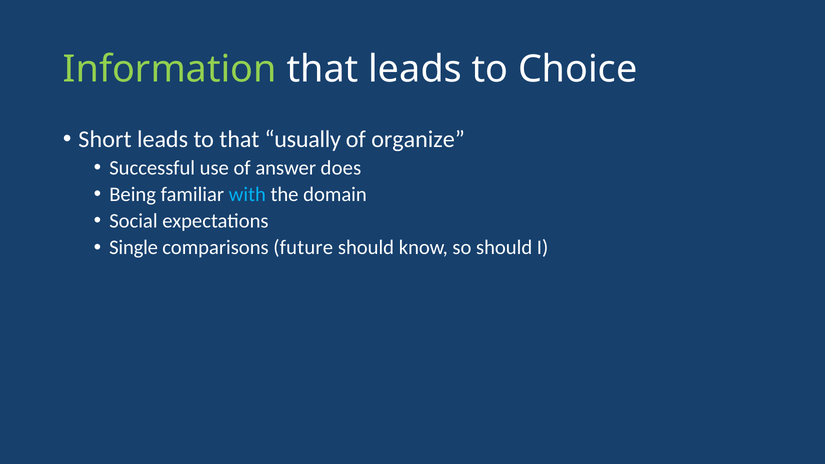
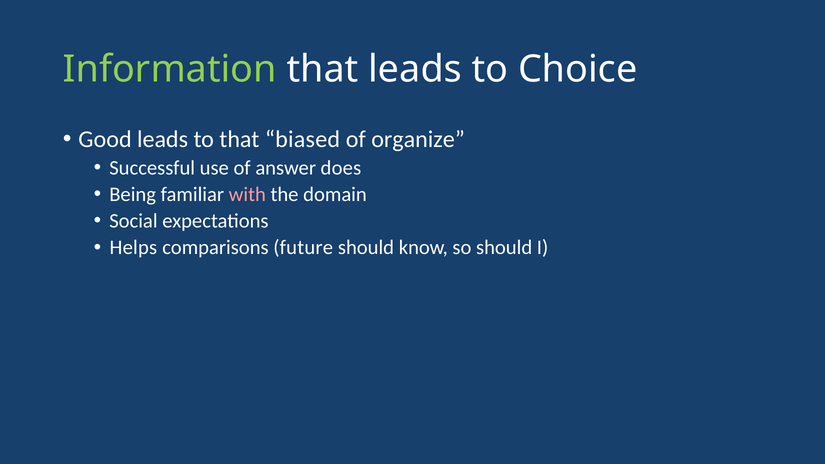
Short: Short -> Good (105, 139)
usually: usually -> biased (303, 139)
with colour: light blue -> pink (247, 194)
Single: Single -> Helps (133, 248)
